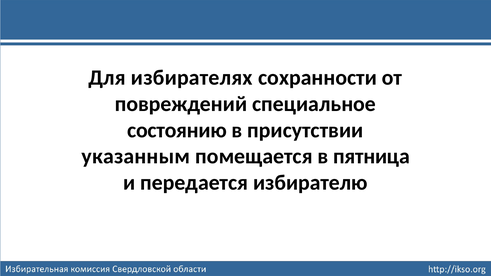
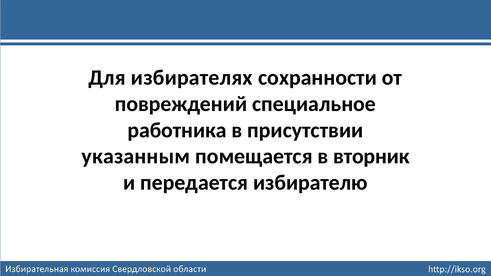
состоянию: состоянию -> работника (177, 130)
пятница: пятница -> вторник (371, 156)
